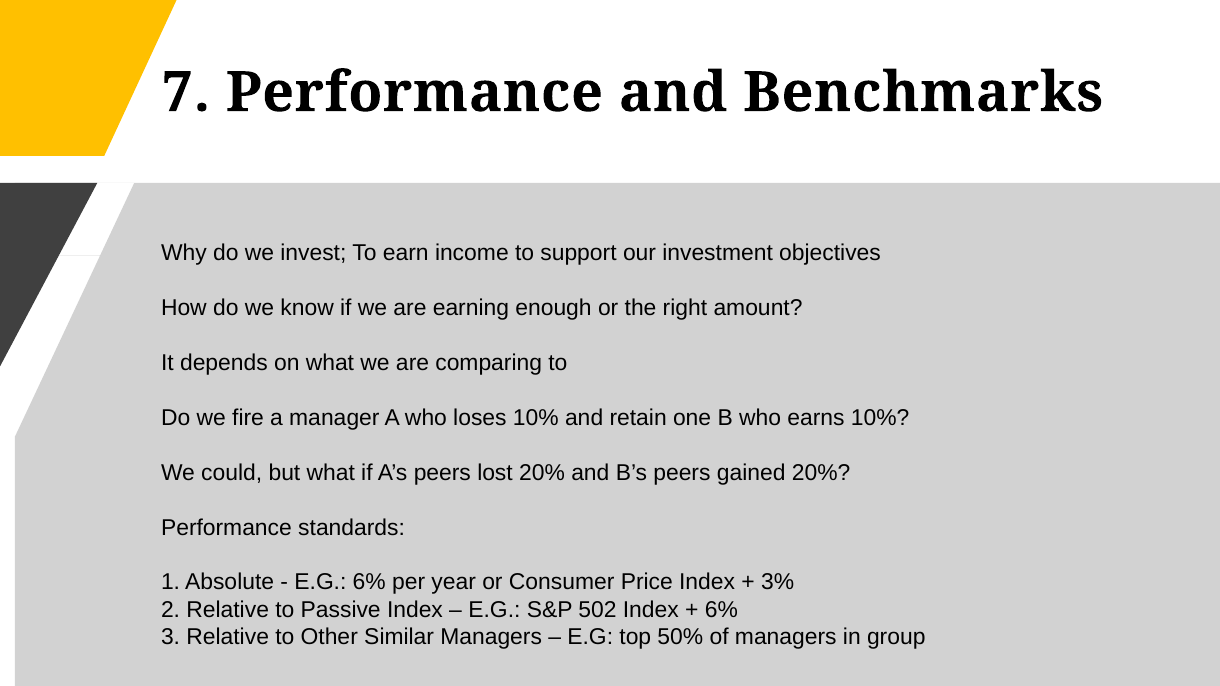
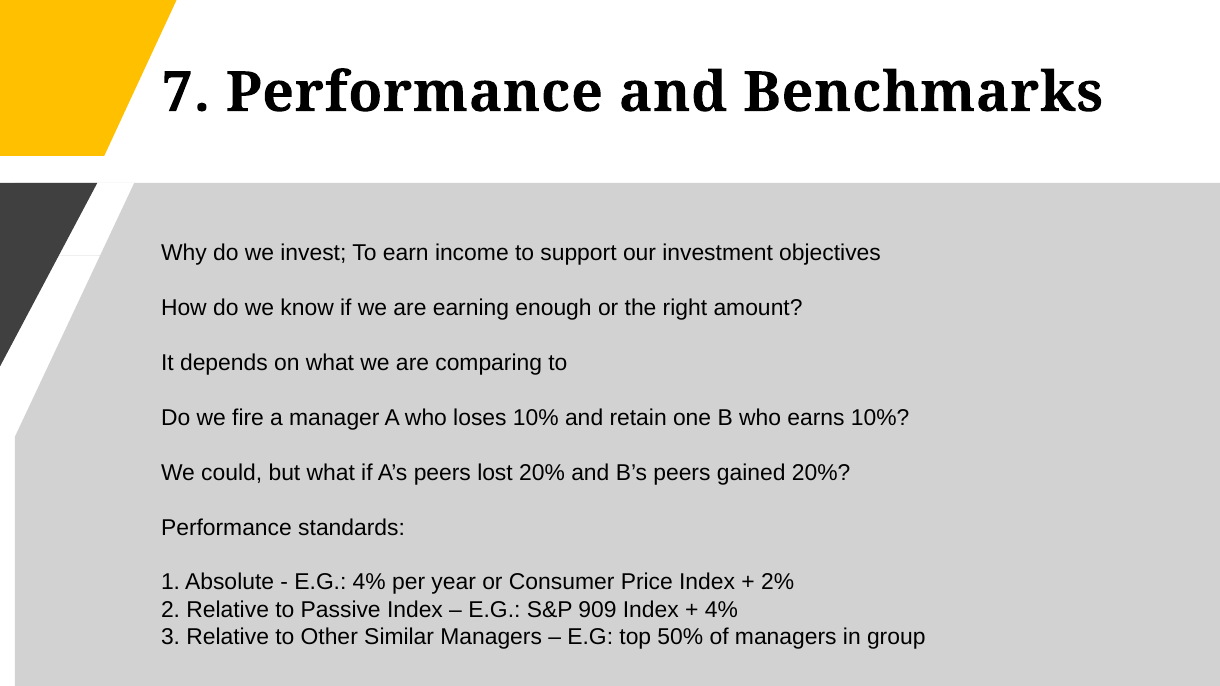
E.G 6%: 6% -> 4% (369, 583)
3%: 3% -> 2% (778, 583)
502: 502 -> 909 (598, 610)
6%: 6% -> 4% (721, 610)
